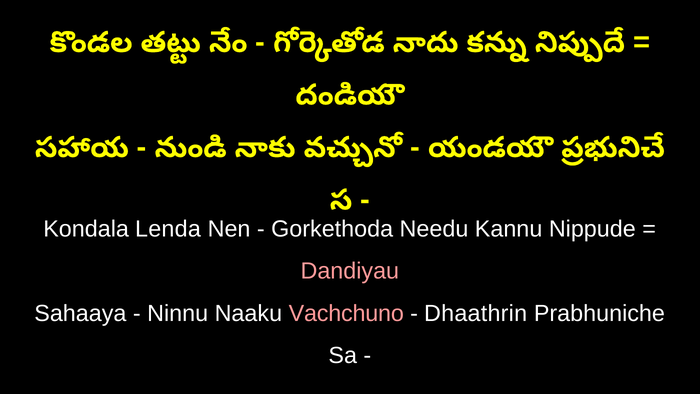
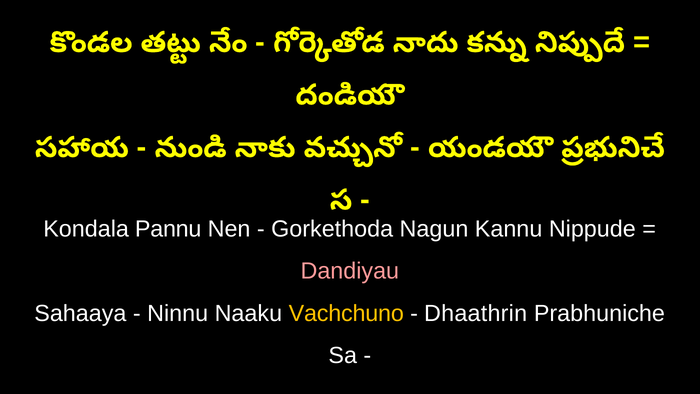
Lenda: Lenda -> Pannu (168, 229)
Needu: Needu -> Nagun (434, 229)
Vachchuno colour: pink -> yellow (346, 313)
